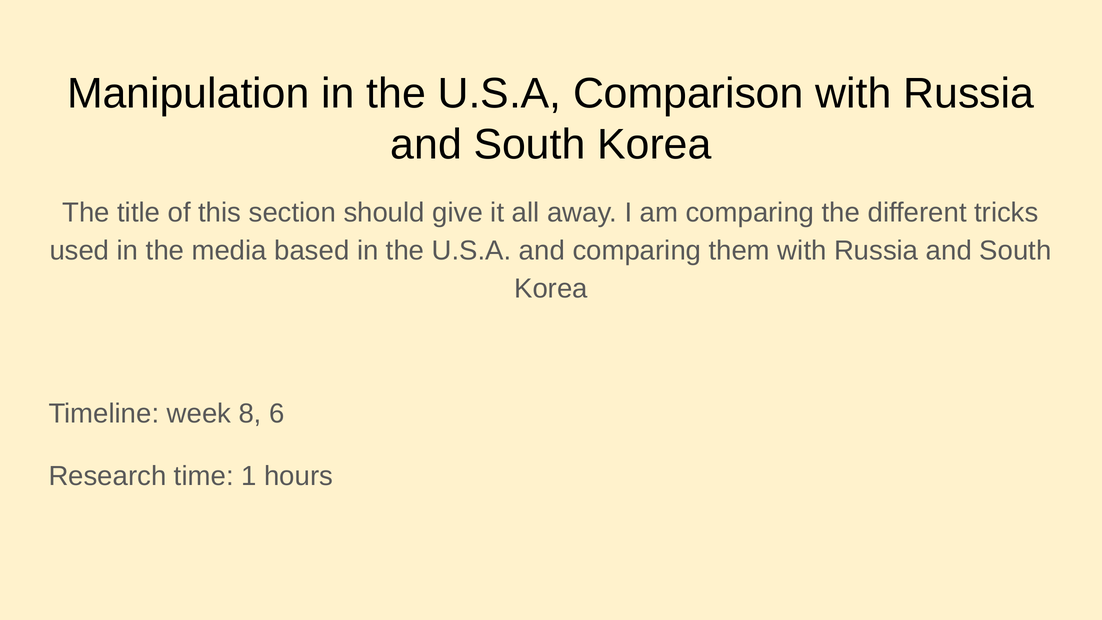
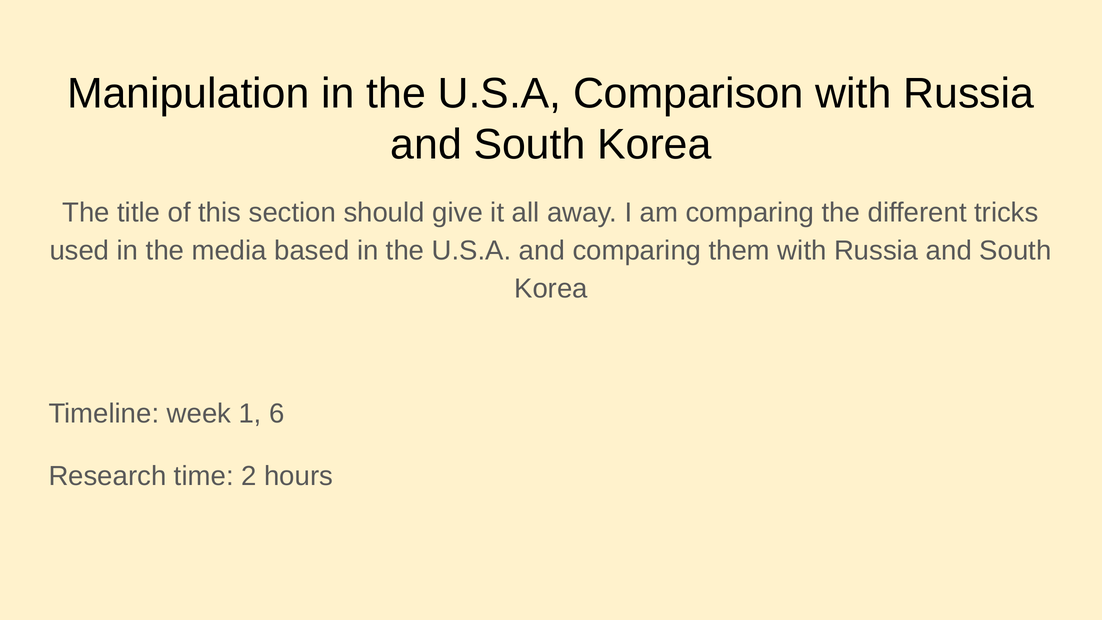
8: 8 -> 1 (250, 414)
1: 1 -> 2 (249, 476)
